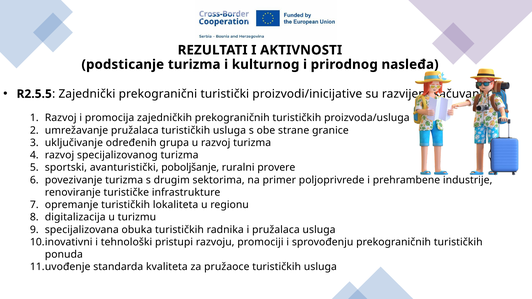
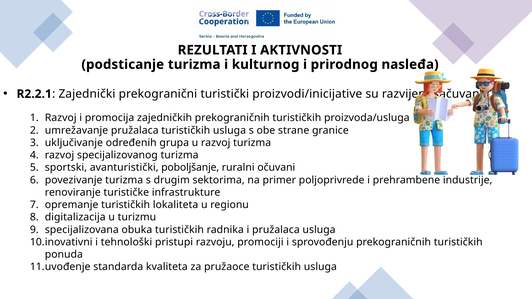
R2.5.5: R2.5.5 -> R2.2.1 (34, 94)
provere: provere -> očuvani (276, 168)
